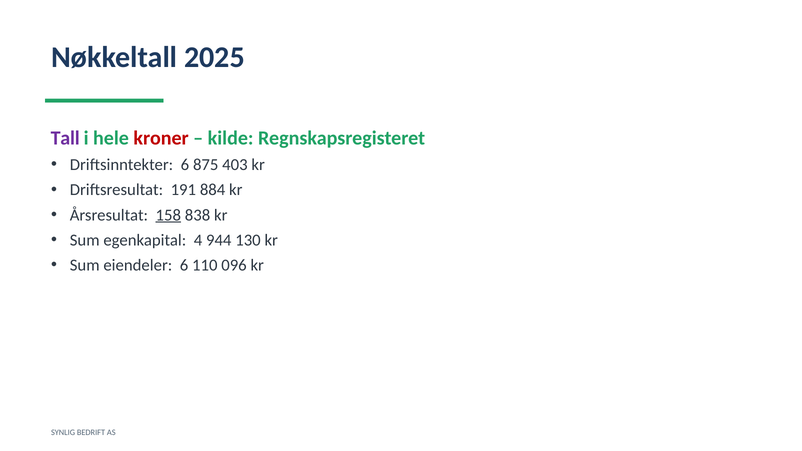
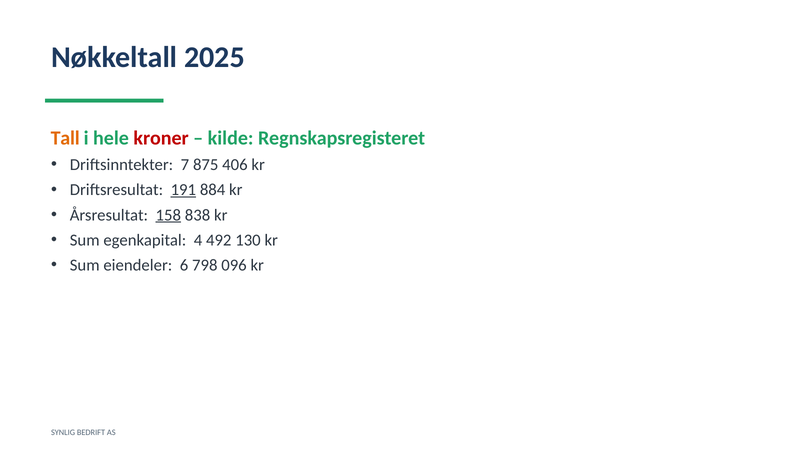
Tall colour: purple -> orange (65, 138)
Driftsinntekter 6: 6 -> 7 (185, 165)
403: 403 -> 406 (235, 165)
191 underline: none -> present (183, 190)
944: 944 -> 492 (219, 240)
110: 110 -> 798 (205, 265)
